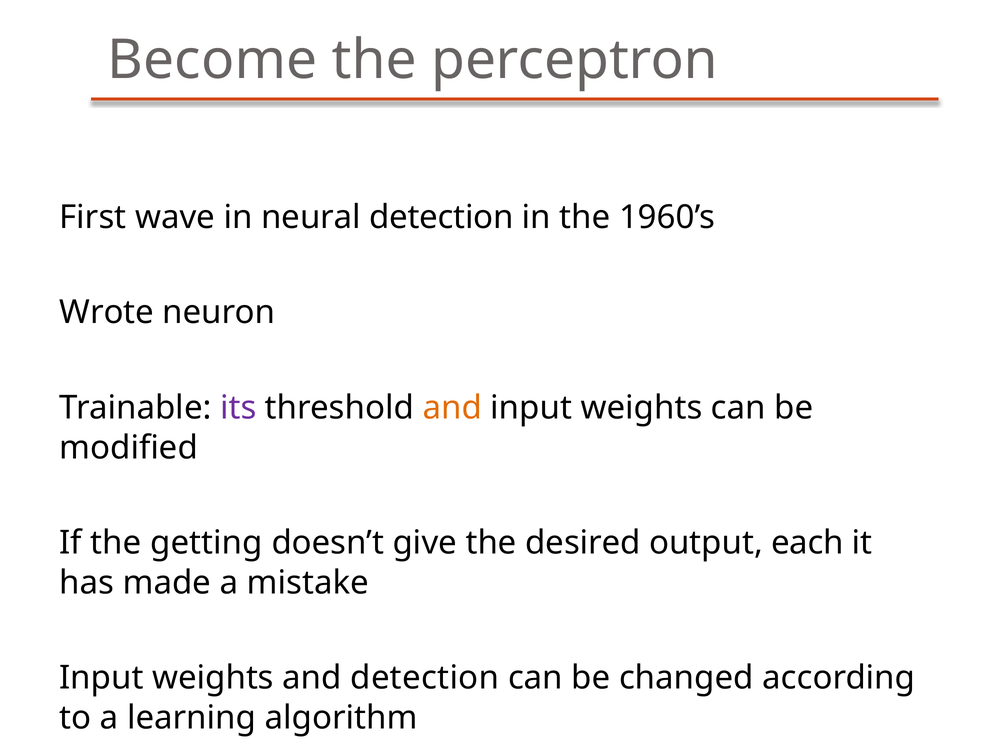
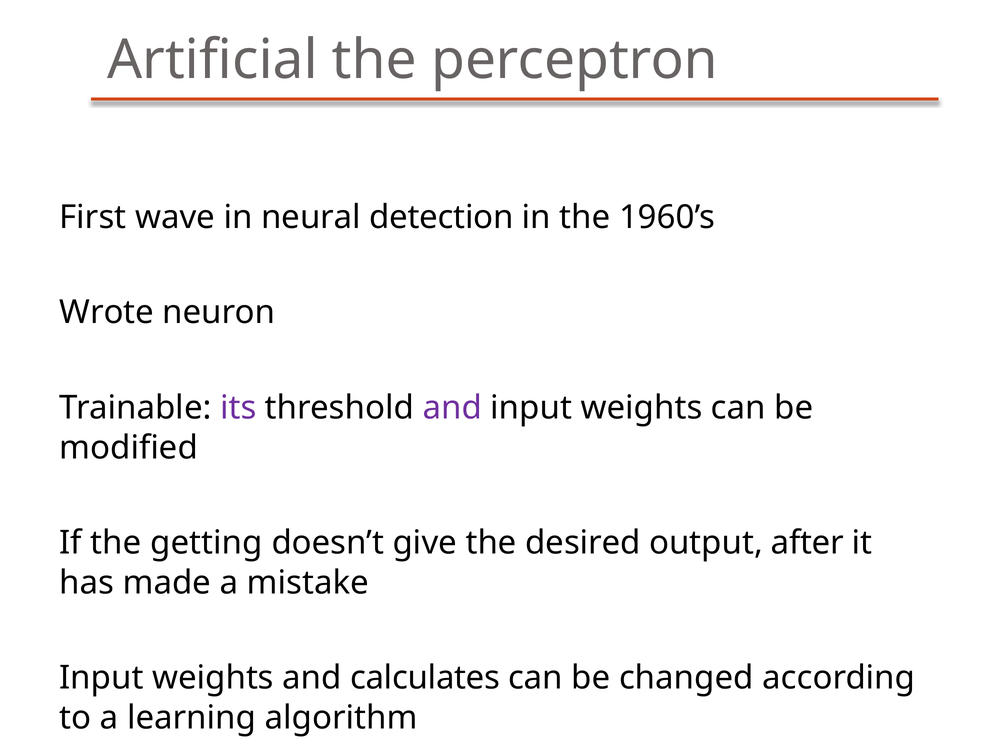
Become: Become -> Artificial (212, 60)
and colour: orange -> purple (452, 408)
each: each -> after (807, 543)
and detection: detection -> calculates (425, 678)
